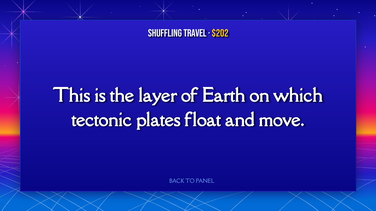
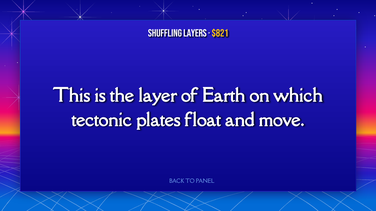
Travel: Travel -> Layers (195, 33)
$202: $202 -> $821 (220, 33)
